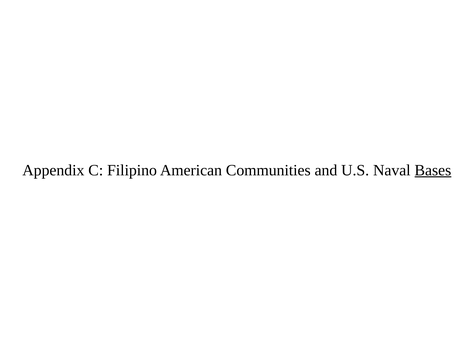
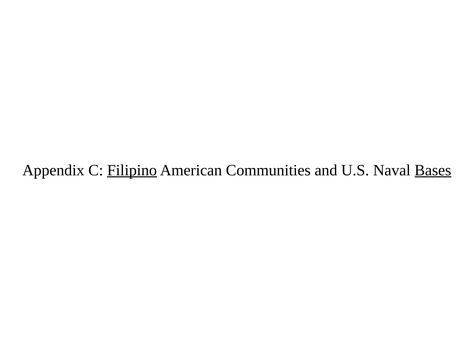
Filipino underline: none -> present (132, 170)
